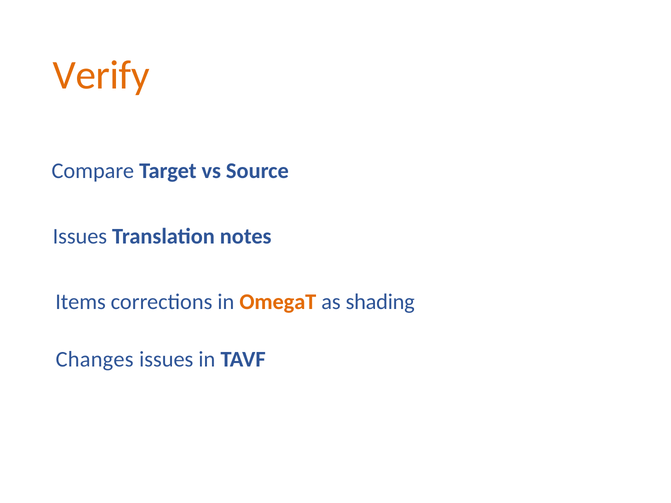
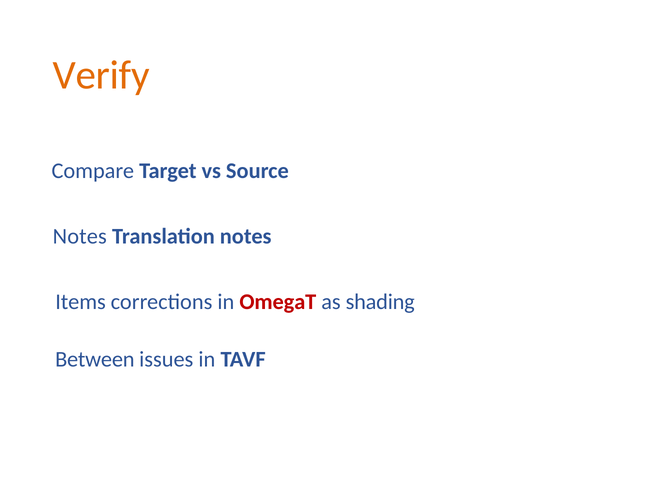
Issues: Issues -> Notes (80, 236)
OmegaT colour: orange -> red (278, 302)
Changes: Changes -> Between (95, 359)
